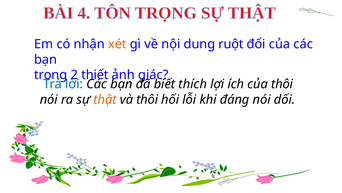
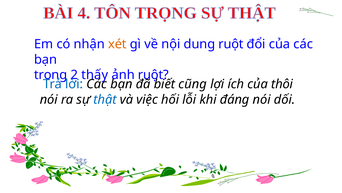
thiết: thiết -> thấy (95, 75)
ảnh giác: giác -> ruột (153, 75)
thích: thích -> cũng (193, 84)
thật colour: orange -> blue (105, 99)
và thôi: thôi -> việc (147, 99)
